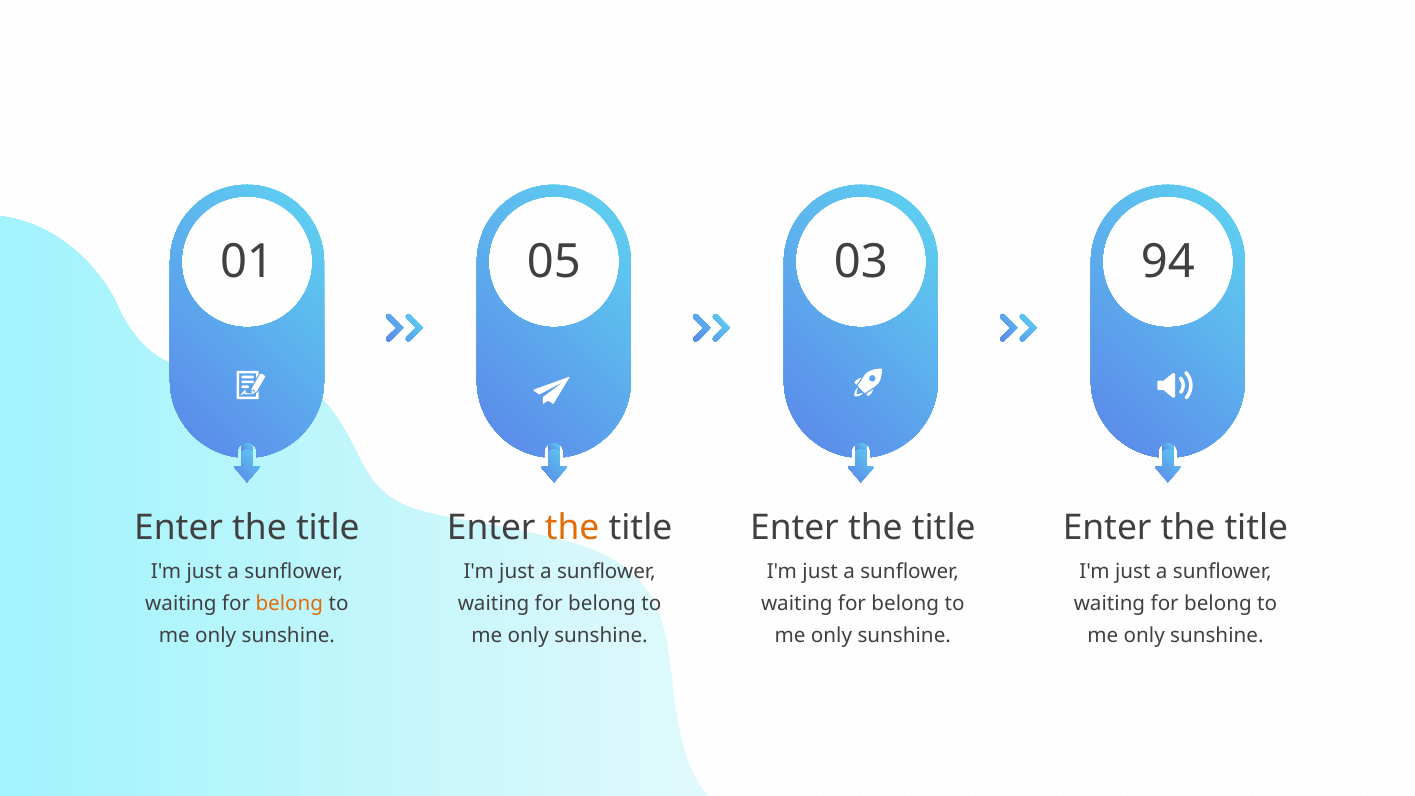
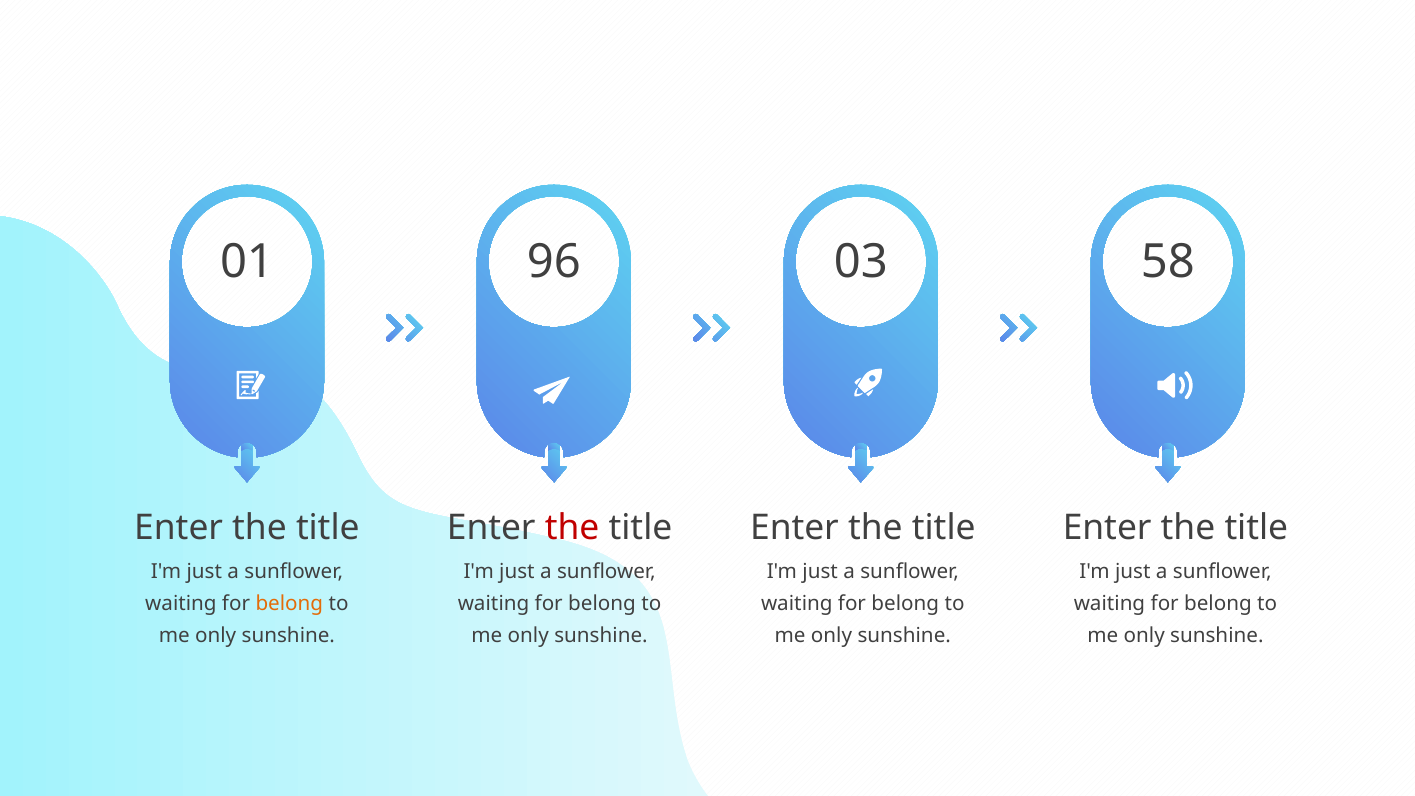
05: 05 -> 96 (554, 262)
94: 94 -> 58 (1168, 262)
the colour: orange -> red (572, 528)
